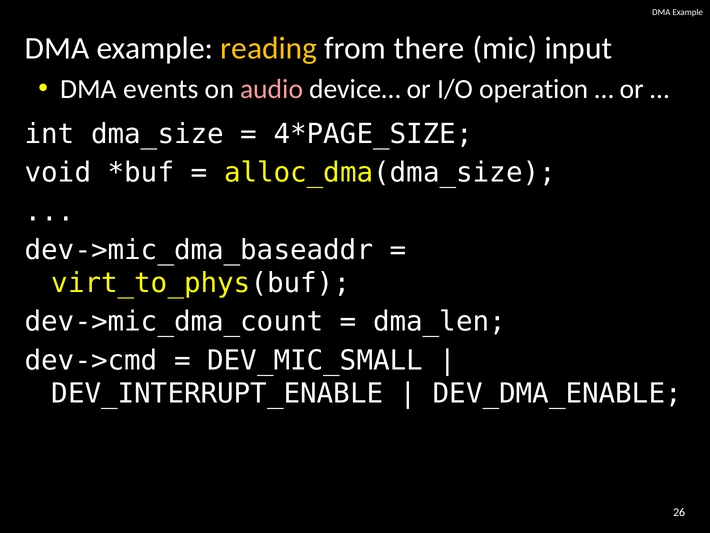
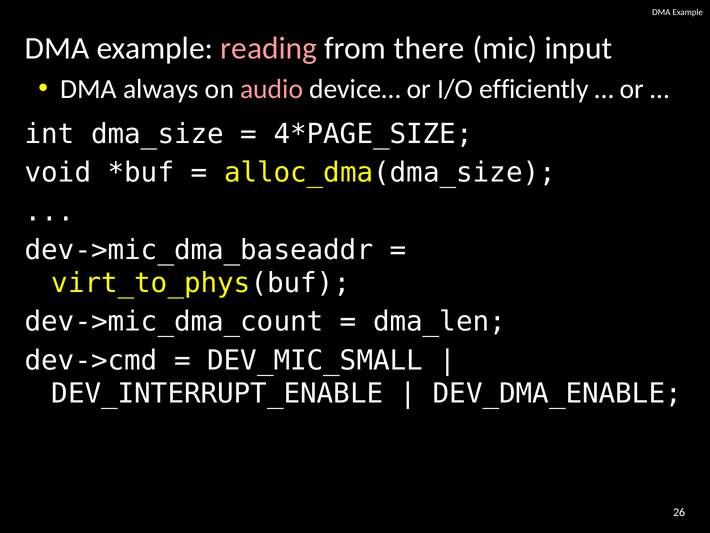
reading colour: yellow -> pink (269, 48)
events: events -> always (161, 89)
operation: operation -> efficiently (534, 89)
